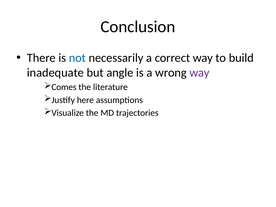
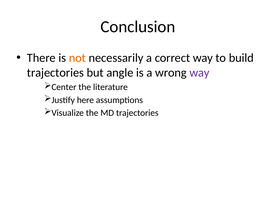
not colour: blue -> orange (77, 58)
inadequate: inadequate -> trajectories (55, 73)
Comes: Comes -> Center (64, 87)
